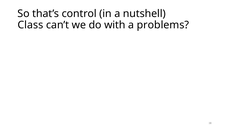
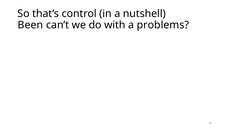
Class: Class -> Been (30, 25)
